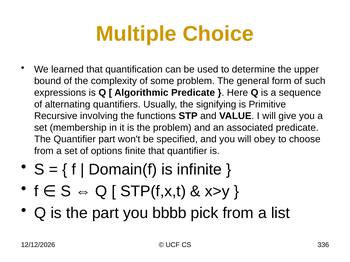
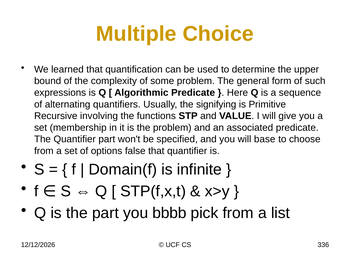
obey: obey -> base (265, 140)
finite: finite -> false (135, 151)
